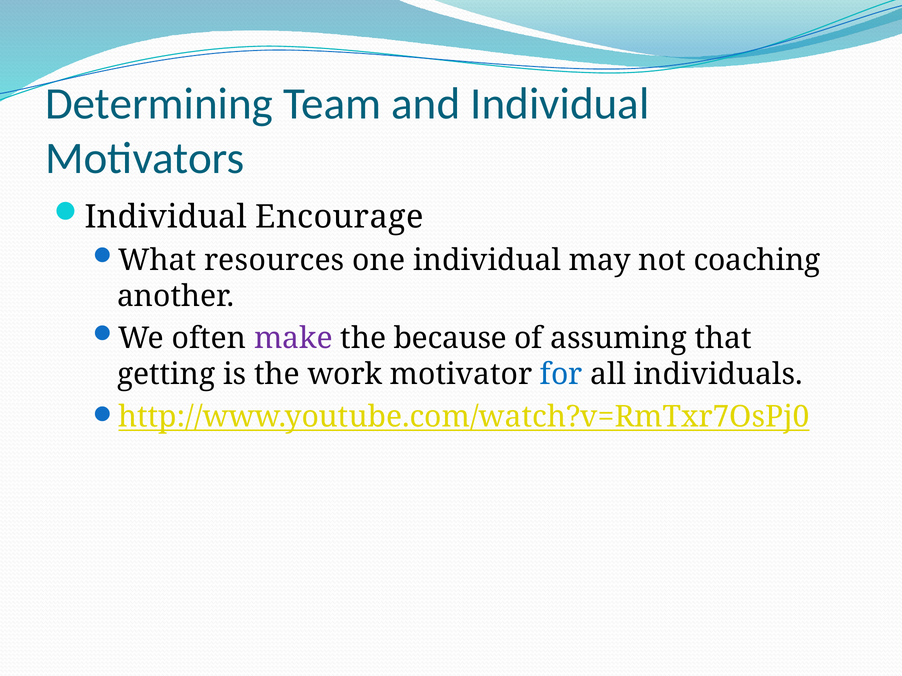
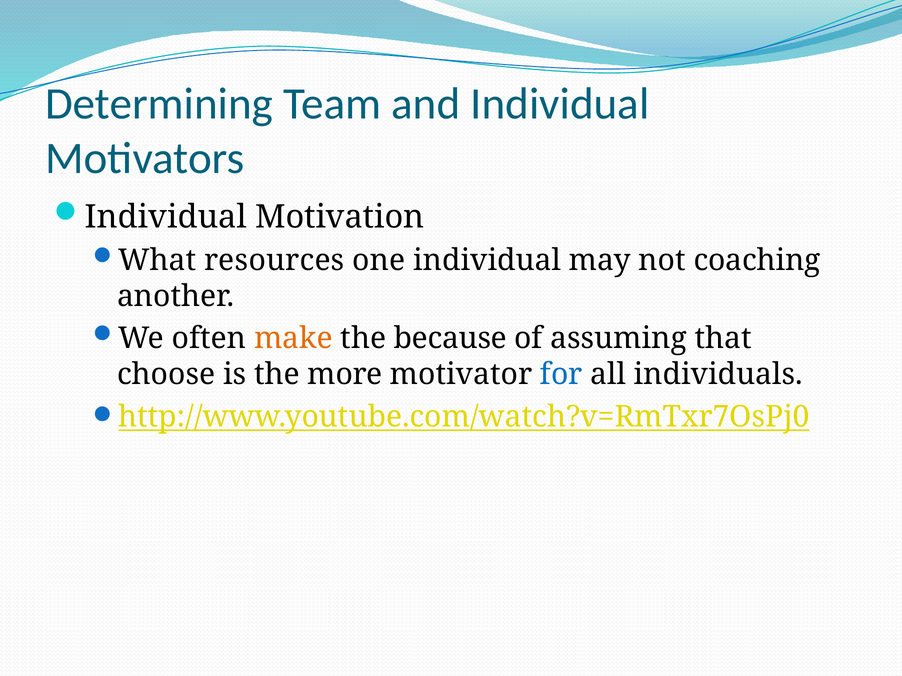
Encourage: Encourage -> Motivation (340, 217)
make colour: purple -> orange (293, 339)
getting: getting -> choose (166, 375)
work: work -> more (345, 375)
